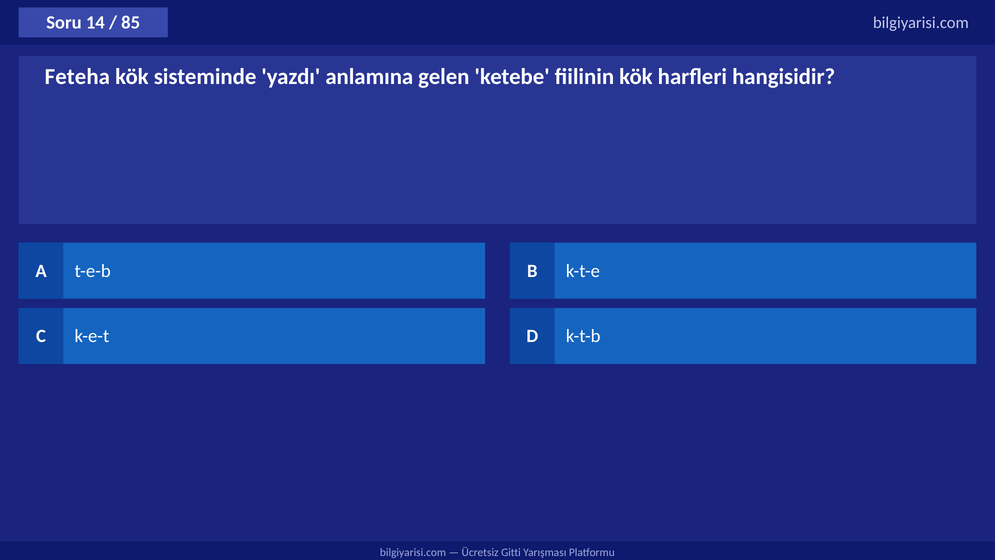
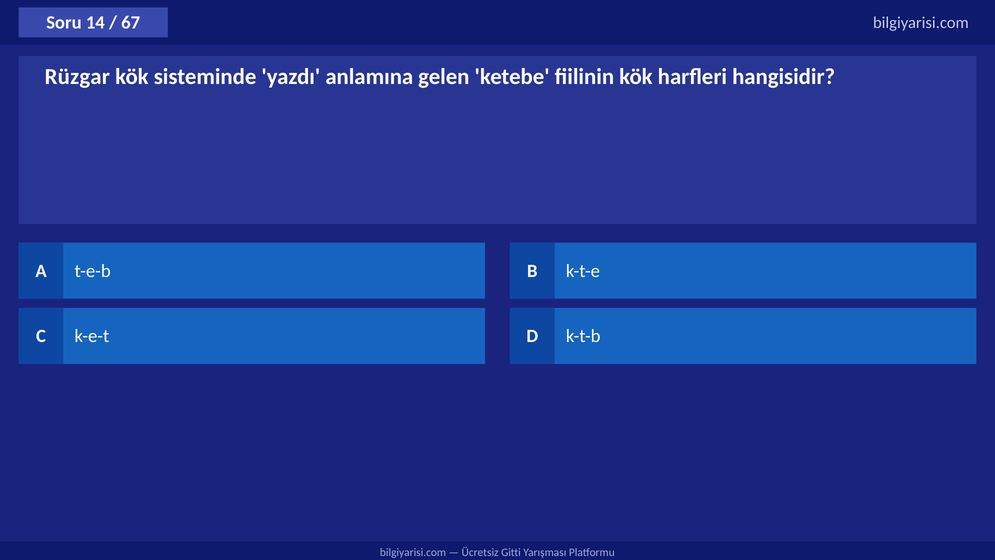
85: 85 -> 67 (131, 23)
Feteha: Feteha -> Rüzgar (77, 77)
